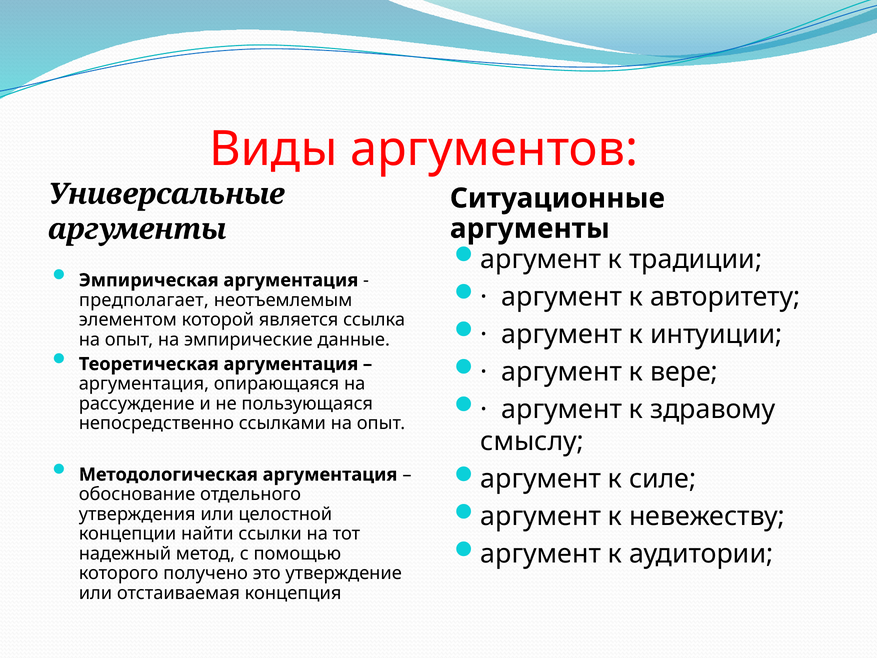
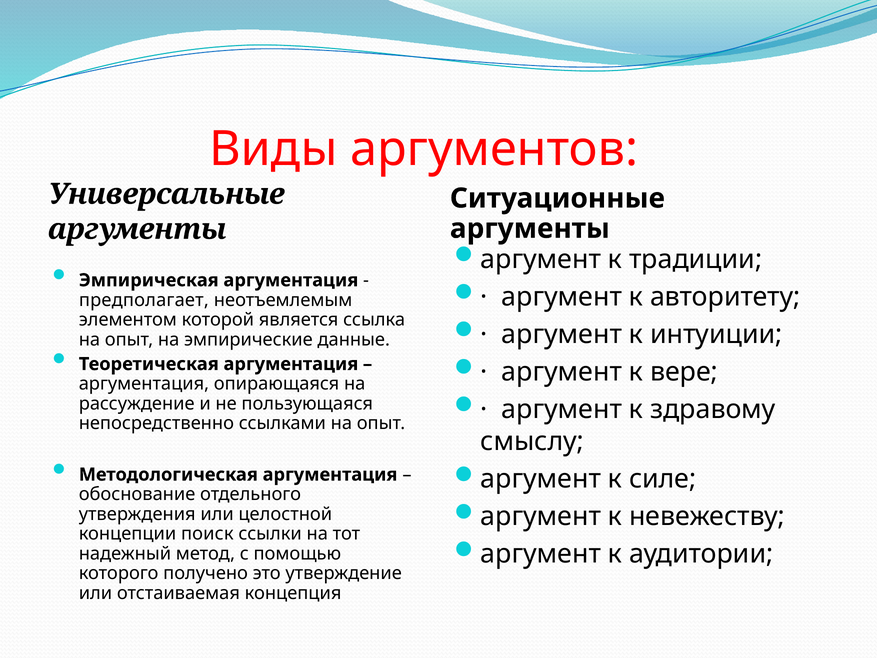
найти: найти -> поиск (207, 534)
